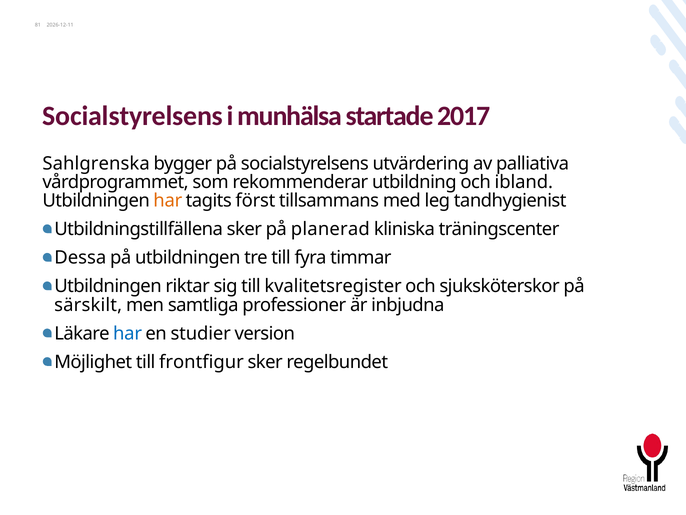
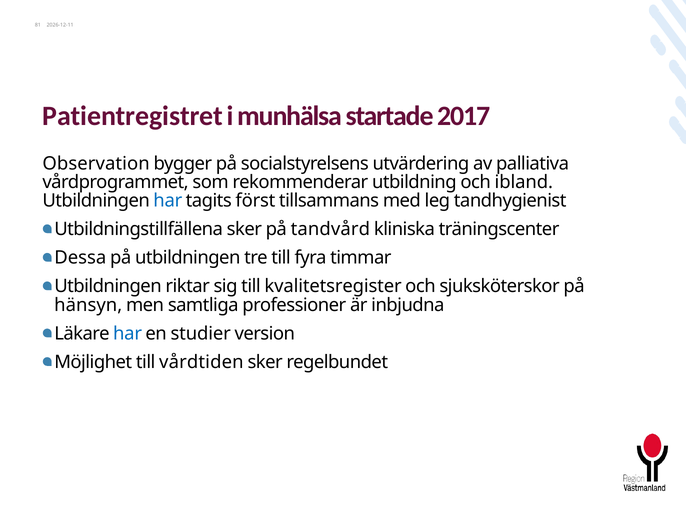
Socialstyrelsens: Socialstyrelsens -> Patientregistret (133, 116)
Sahlgrenska: Sahlgrenska -> Observation (96, 163)
har colour: orange -> blue (168, 201)
planerad: planerad -> tandvård (330, 229)
särskilt: särskilt -> hänsyn (88, 305)
frontfigur: frontfigur -> vårdtiden (201, 362)
